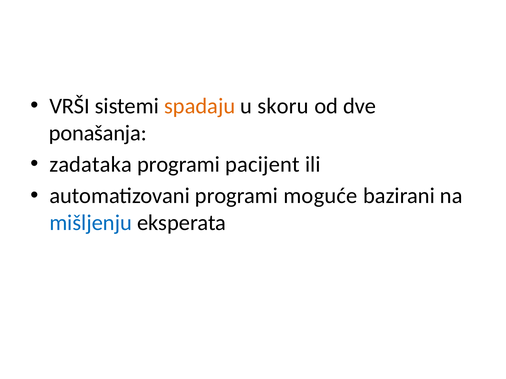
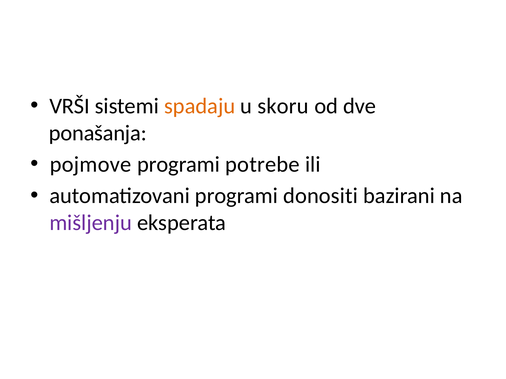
zadataka: zadataka -> pojmove (91, 165)
pacijent: pacijent -> potrebe (262, 165)
moguće: moguće -> donositi (320, 196)
mišljenju colour: blue -> purple (91, 223)
